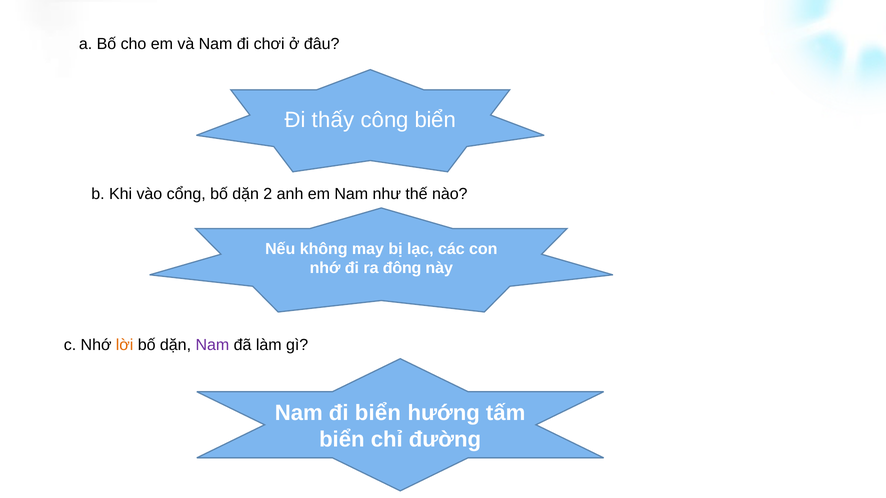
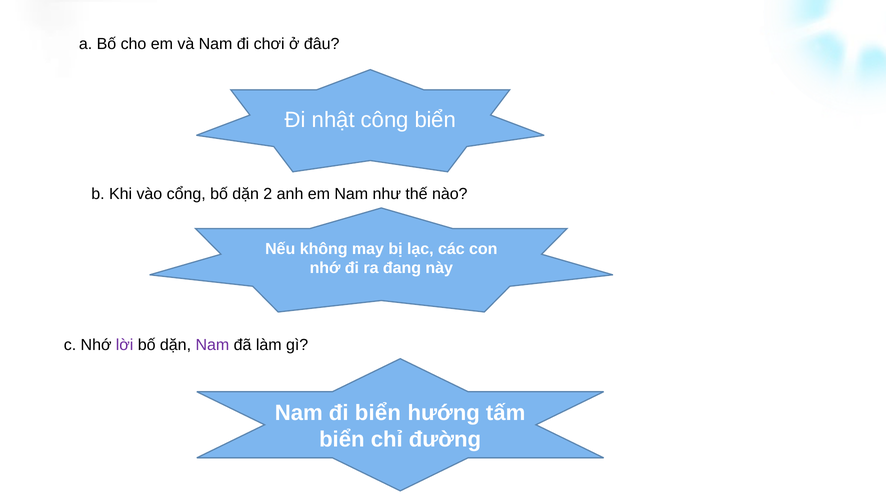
thấy: thấy -> nhật (333, 120)
đông: đông -> đang (402, 268)
lời colour: orange -> purple (125, 345)
